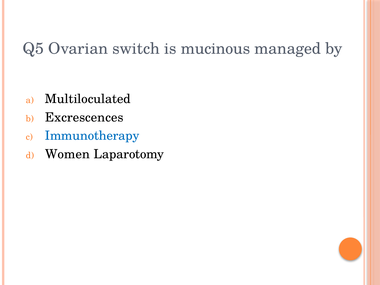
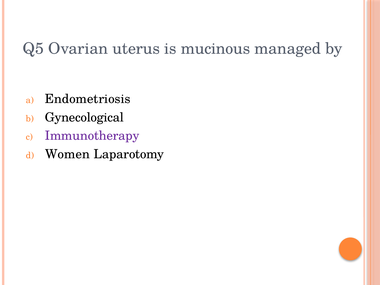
switch: switch -> uterus (136, 49)
Multiloculated: Multiloculated -> Endometriosis (88, 99)
Excrescences: Excrescences -> Gynecological (84, 117)
Immunotherapy colour: blue -> purple (92, 136)
